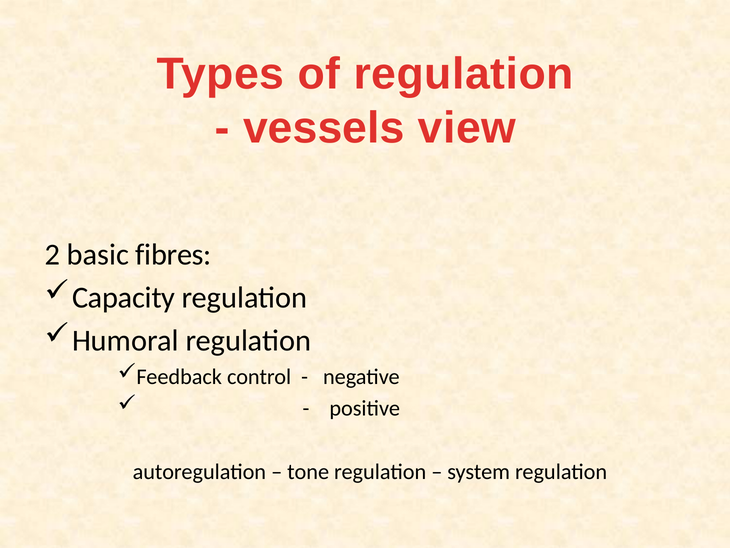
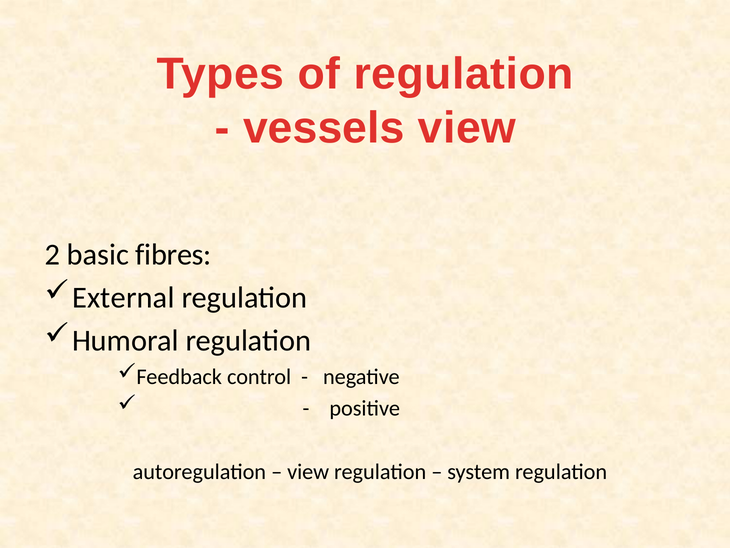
Capacity: Capacity -> External (123, 298)
tone: tone -> view (308, 471)
